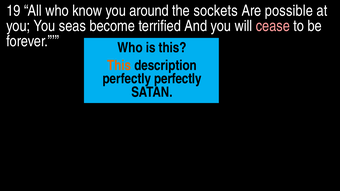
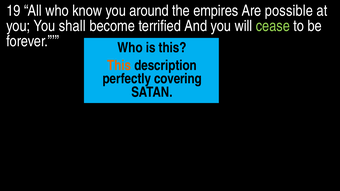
sockets: sockets -> empires (216, 11)
seas: seas -> shall (72, 26)
cease colour: pink -> light green (273, 26)
perfectly perfectly: perfectly -> covering (178, 79)
